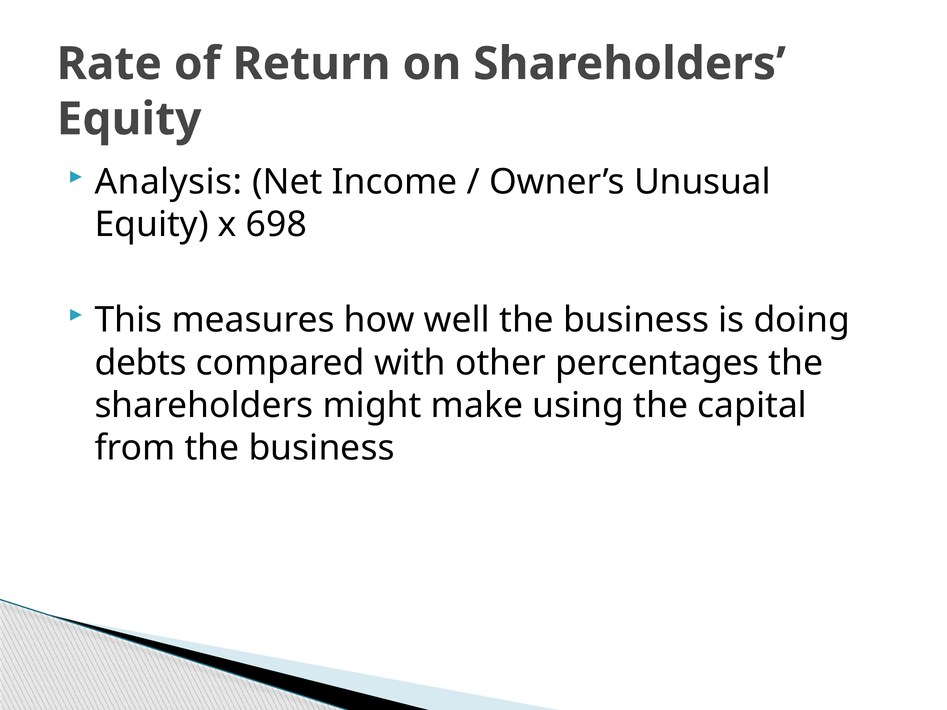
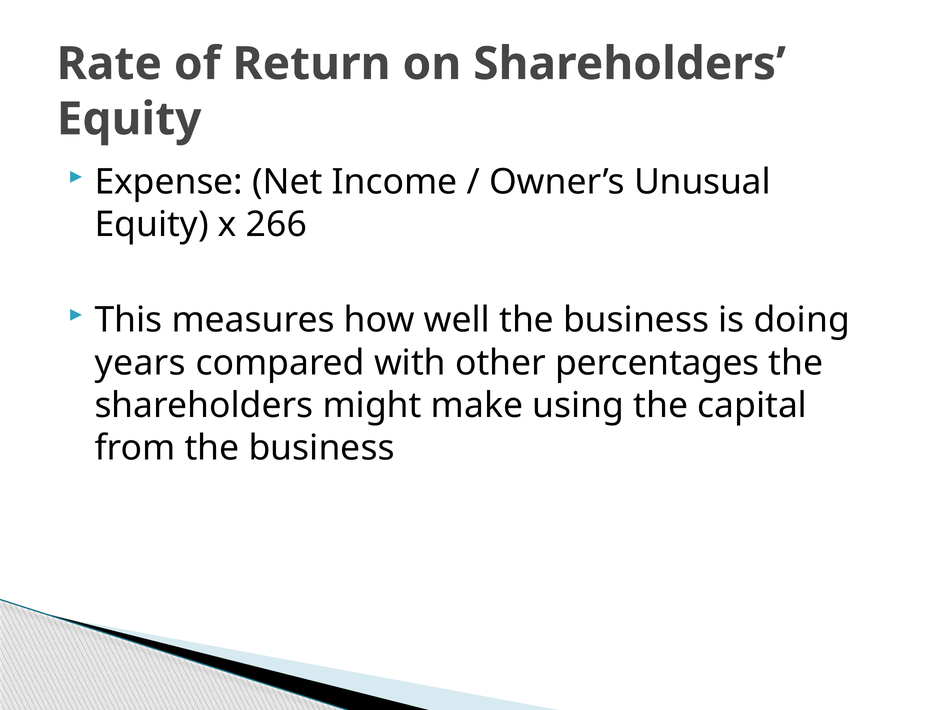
Analysis: Analysis -> Expense (169, 182)
698: 698 -> 266 (276, 225)
debts: debts -> years (140, 363)
